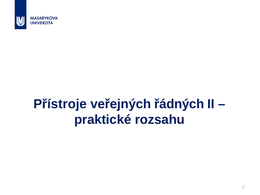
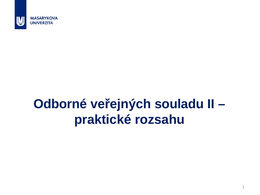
Přístroje: Přístroje -> Odborné (60, 104)
řádných: řádných -> souladu (179, 104)
